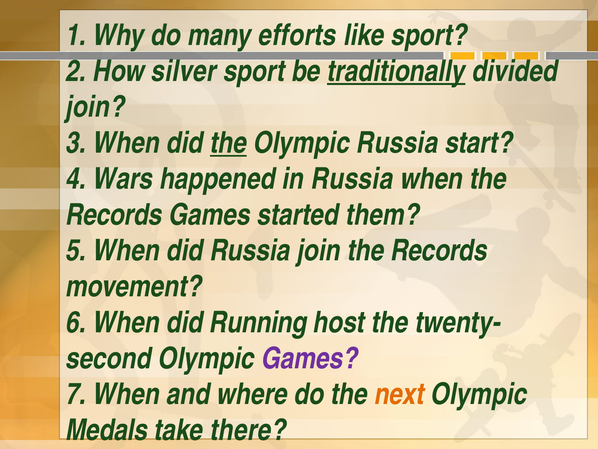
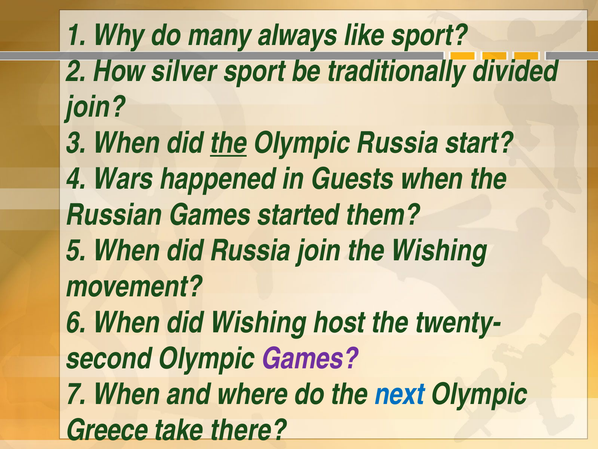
efforts: efforts -> always (298, 35)
traditionally underline: present -> none (396, 71)
in Russia: Russia -> Guests (352, 179)
Records: Records -> Russian (114, 215)
join the Records: Records -> Wishing (439, 250)
did Running: Running -> Wishing (258, 322)
next colour: orange -> blue (399, 394)
Medals: Medals -> Greece (107, 430)
